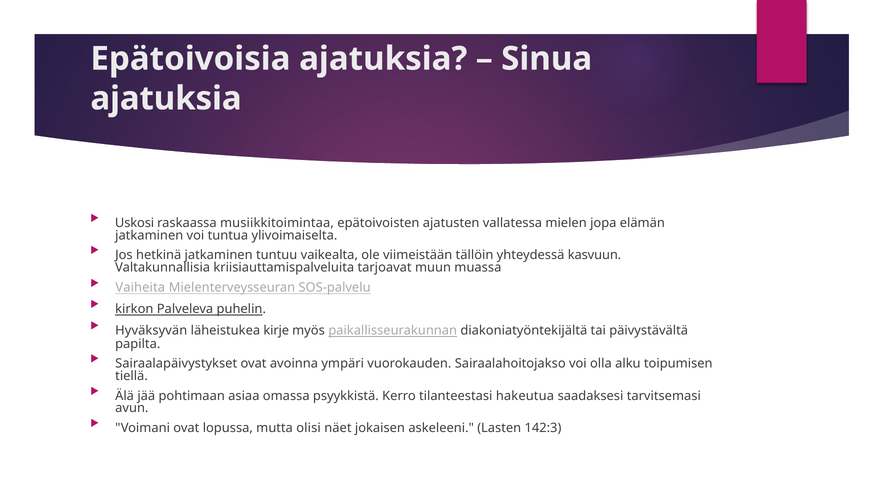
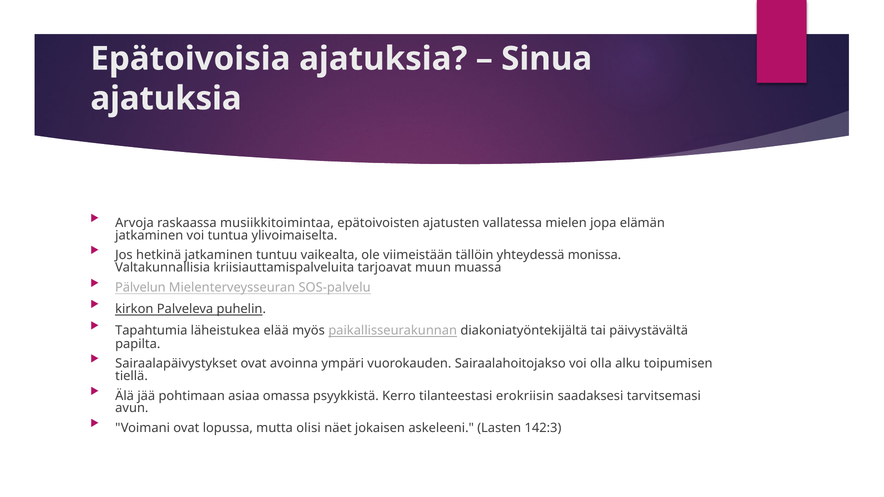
Uskosi: Uskosi -> Arvoja (134, 223)
kasvuun: kasvuun -> monissa (594, 255)
Vaiheita: Vaiheita -> Pälvelun (140, 288)
Hyväksyvän: Hyväksyvän -> Tapahtumia (151, 331)
kirje: kirje -> elää (276, 331)
hakeutua: hakeutua -> erokriisin (525, 396)
